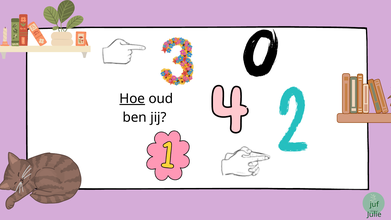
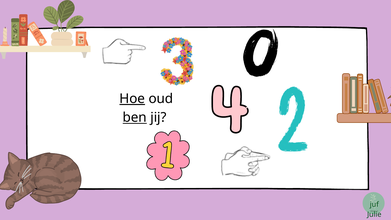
ben underline: none -> present (135, 118)
